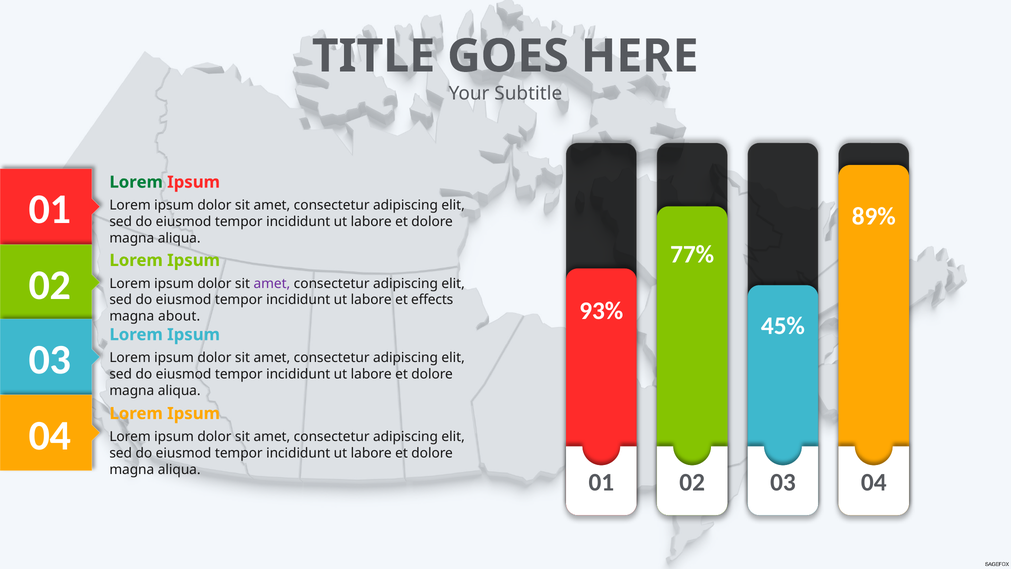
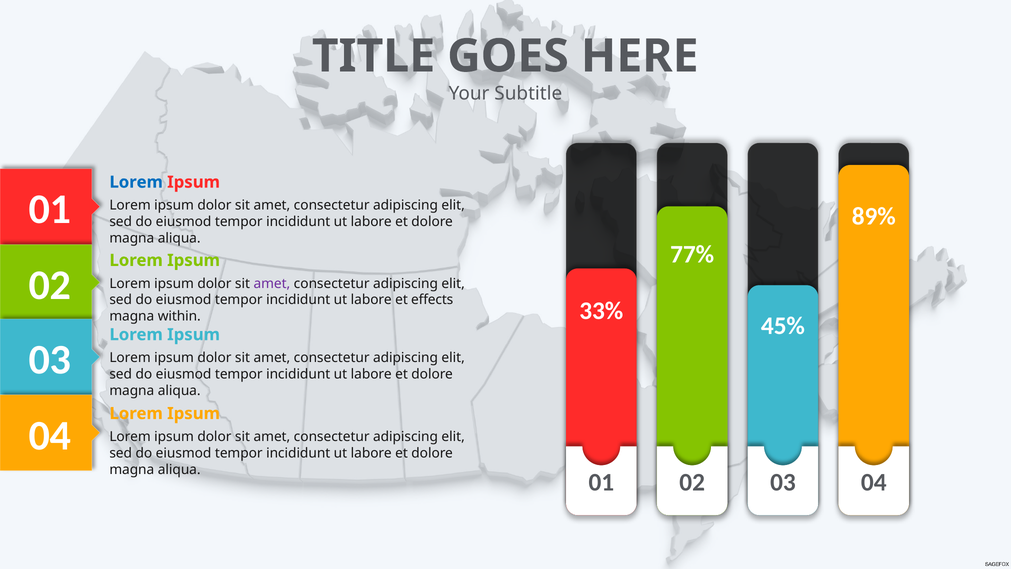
Lorem colour: green -> blue (136, 182)
93%: 93% -> 33% (601, 311)
about: about -> within (179, 316)
